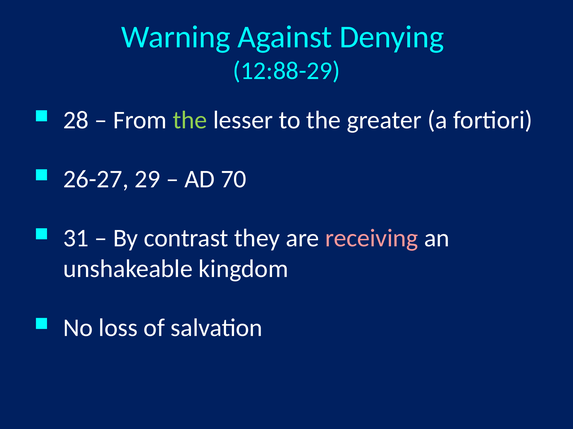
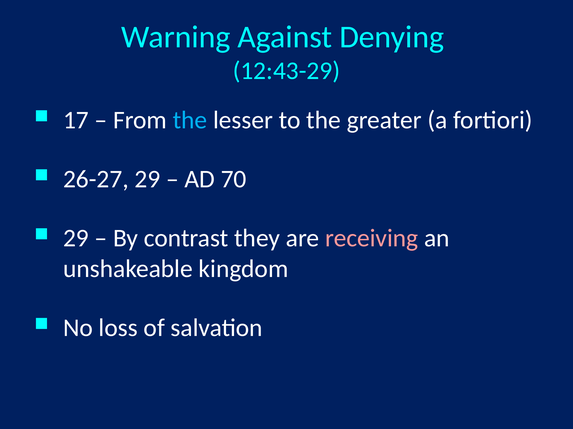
12:88-29: 12:88-29 -> 12:43-29 (286, 71)
28: 28 -> 17 (76, 120)
the colour: light green -> light blue (190, 120)
31: 31 -> 29 (76, 239)
